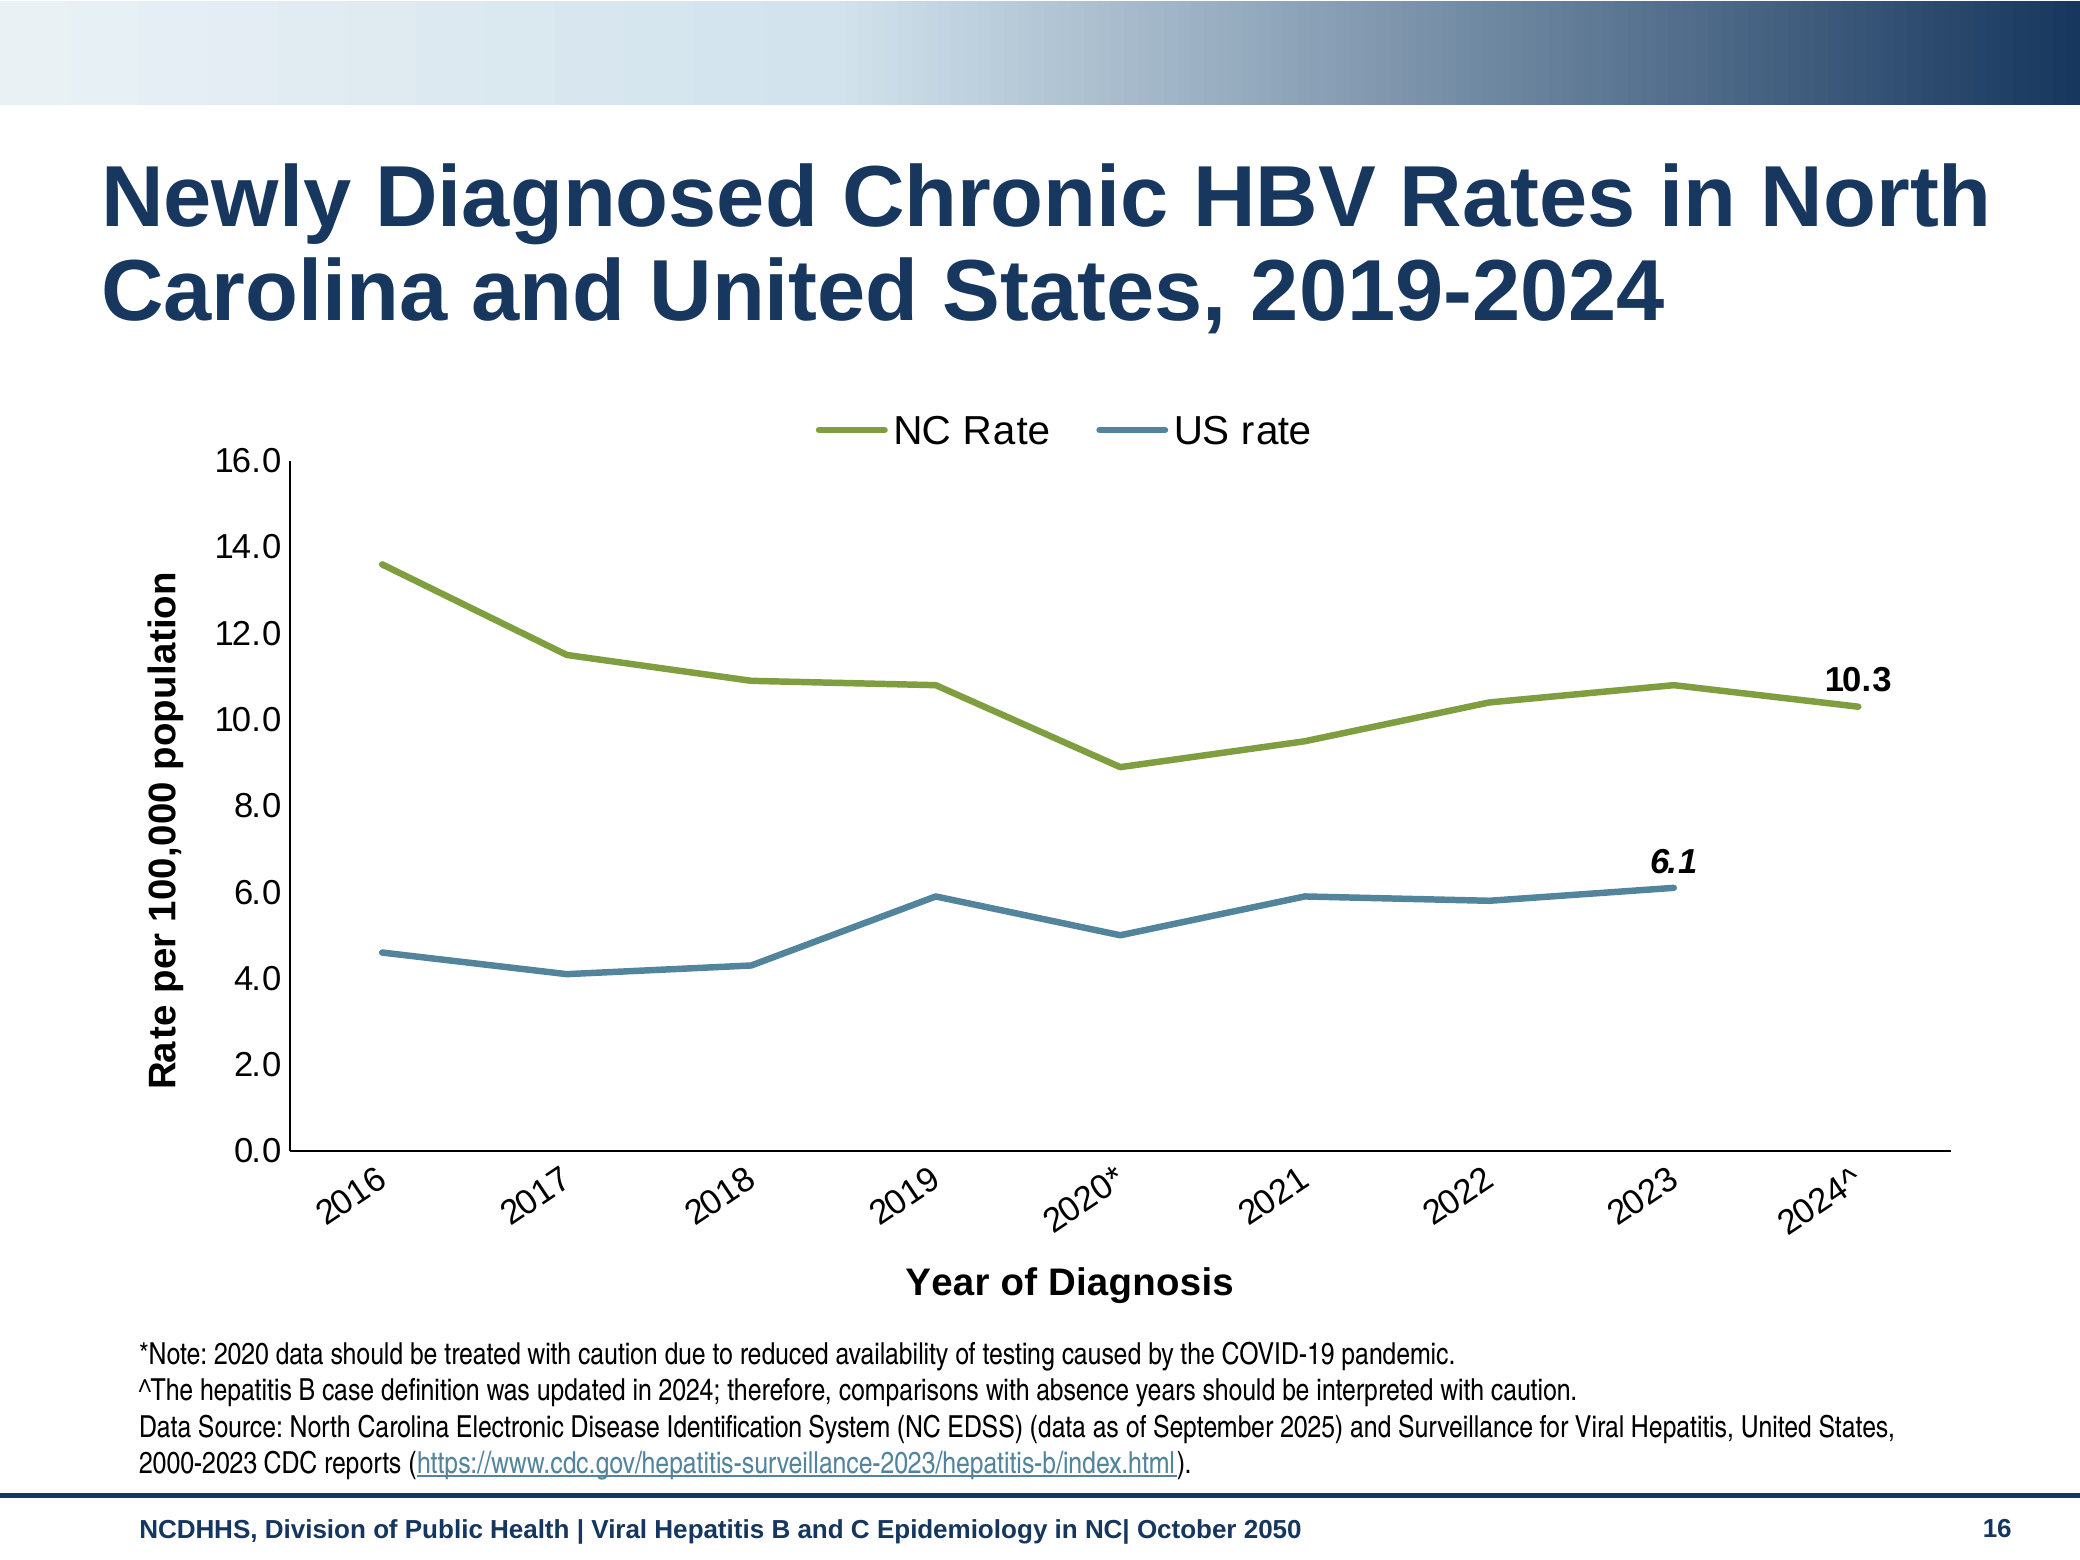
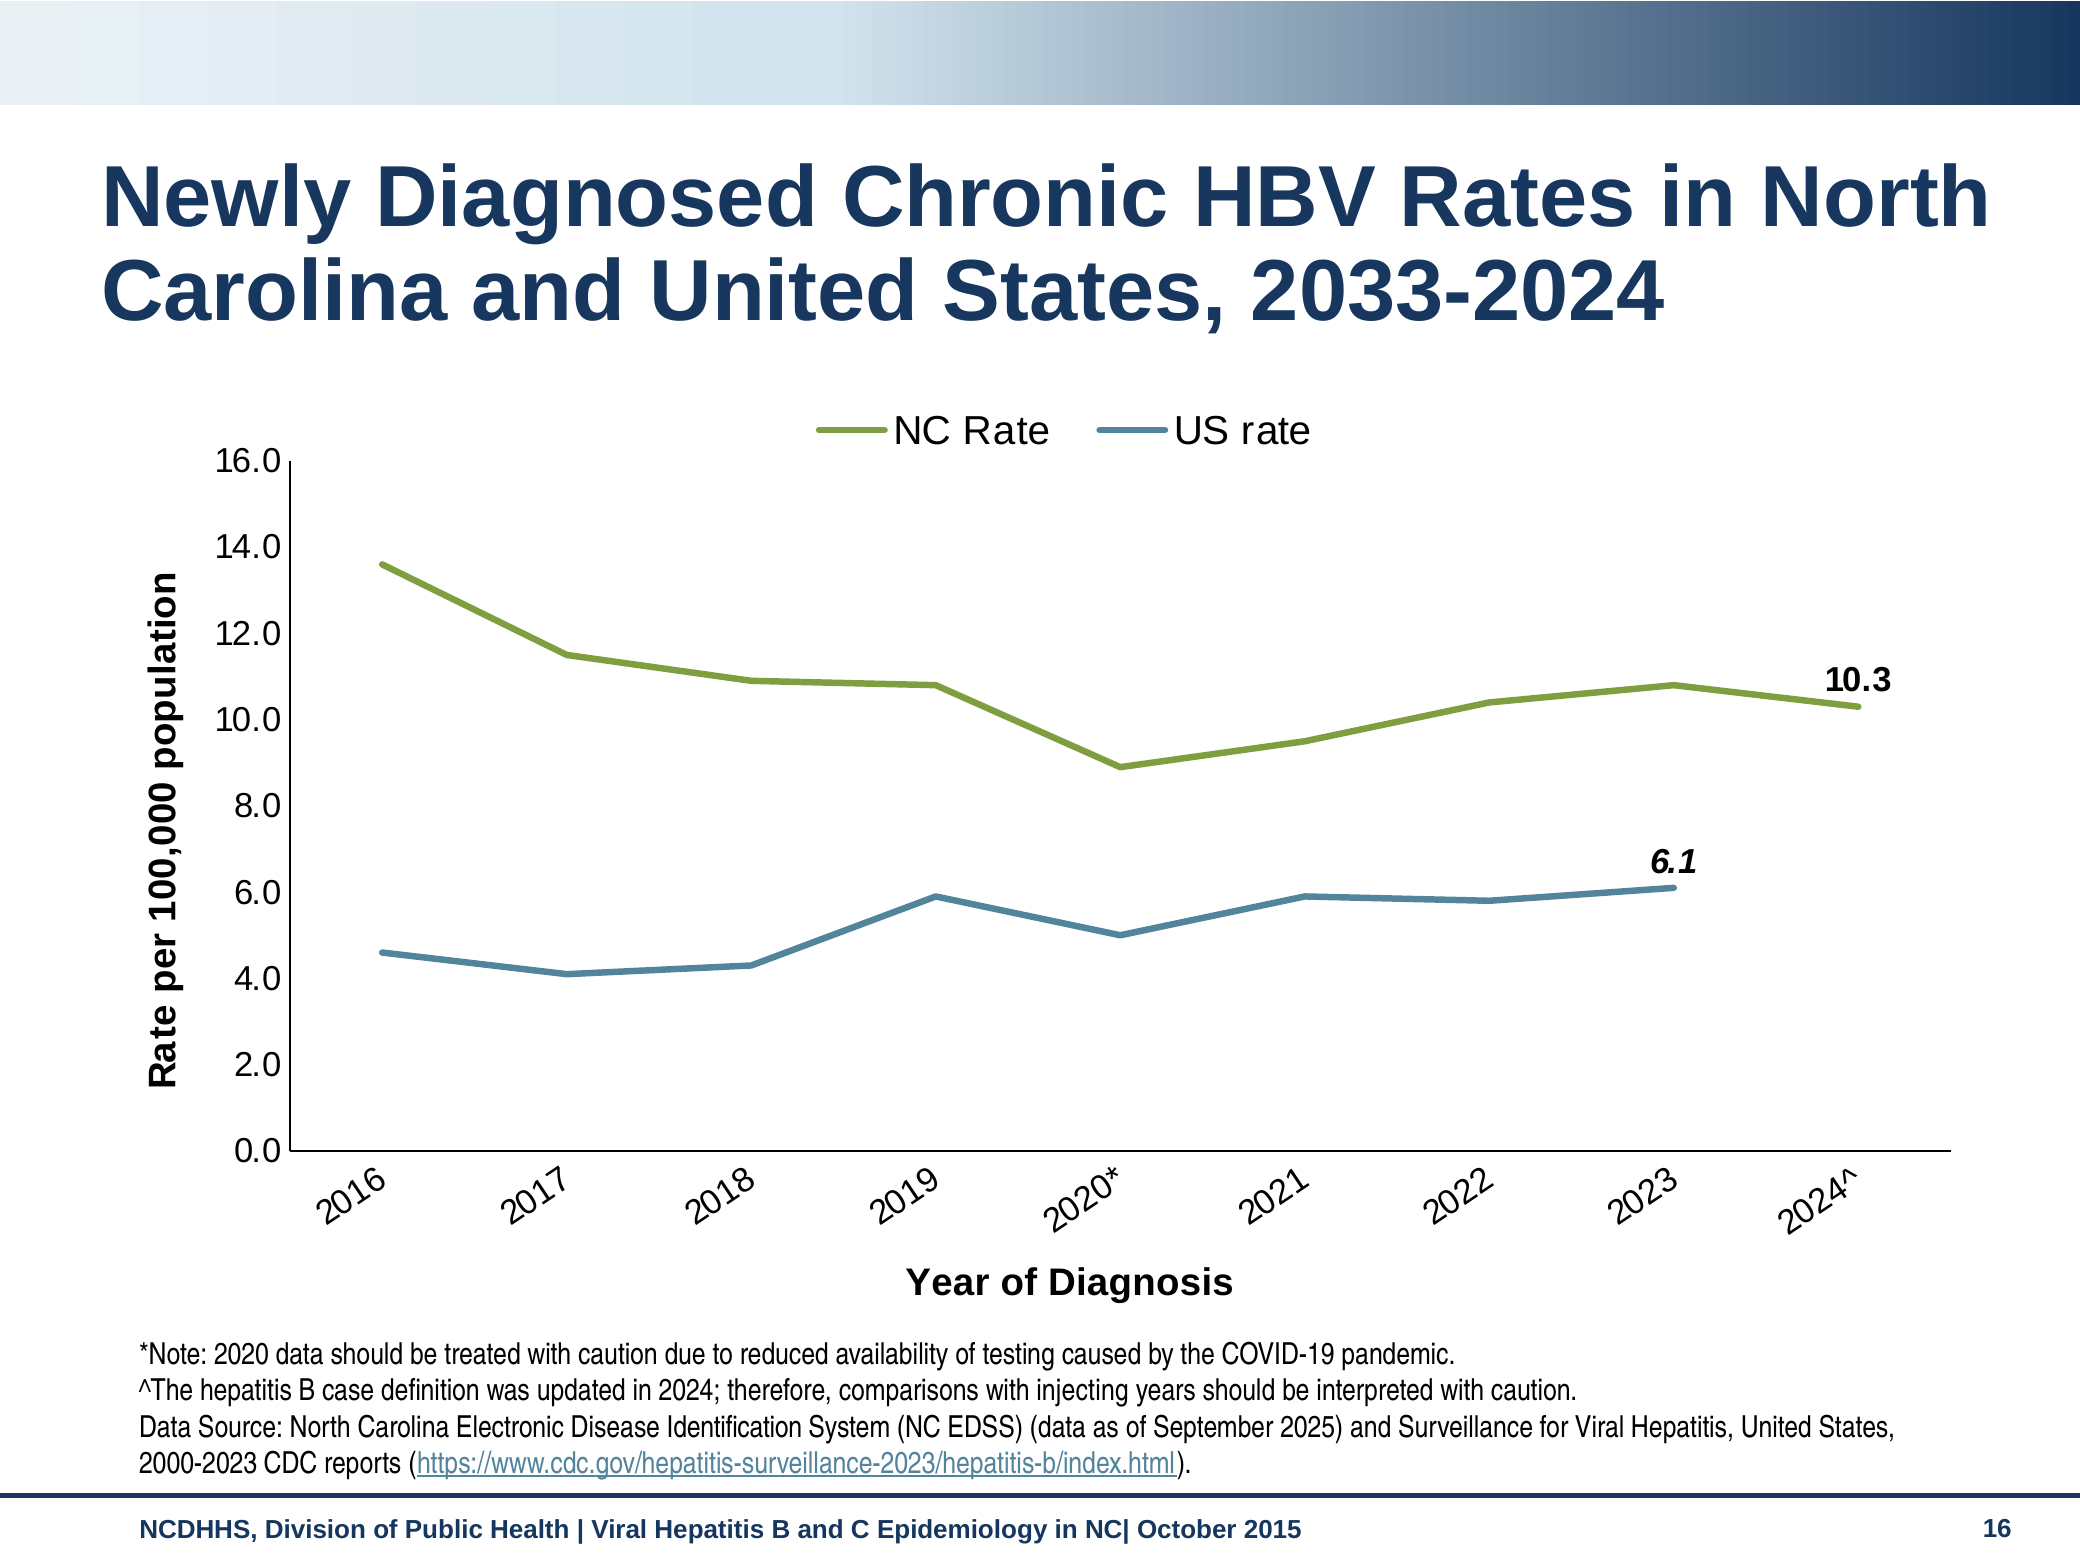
2019-2024: 2019-2024 -> 2033-2024 (1458, 292)
absence: absence -> injecting (1083, 1391)
2050: 2050 -> 2015 (1273, 1530)
